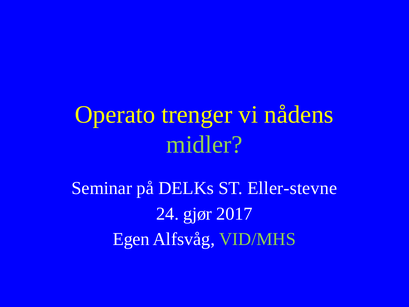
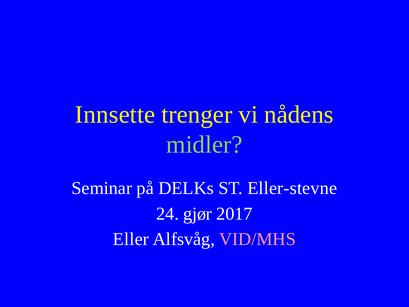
Operato: Operato -> Innsette (115, 115)
Egen: Egen -> Eller (131, 239)
VID/MHS colour: light green -> pink (257, 239)
